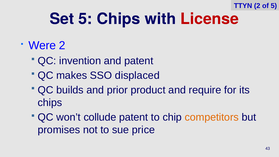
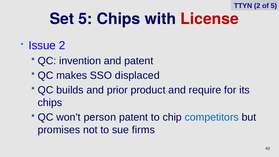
Were: Were -> Issue (42, 45)
collude: collude -> person (100, 117)
competitors colour: orange -> blue (212, 117)
price: price -> firms (143, 130)
